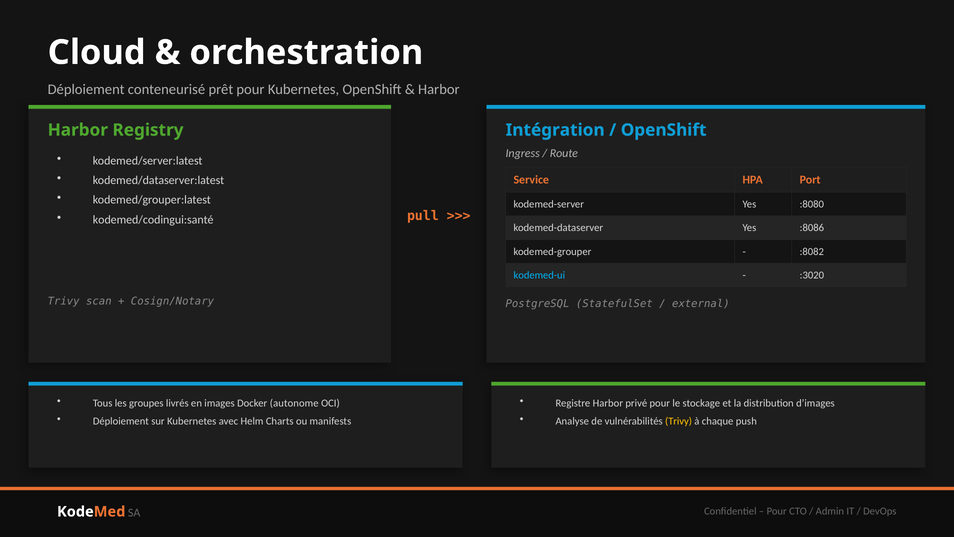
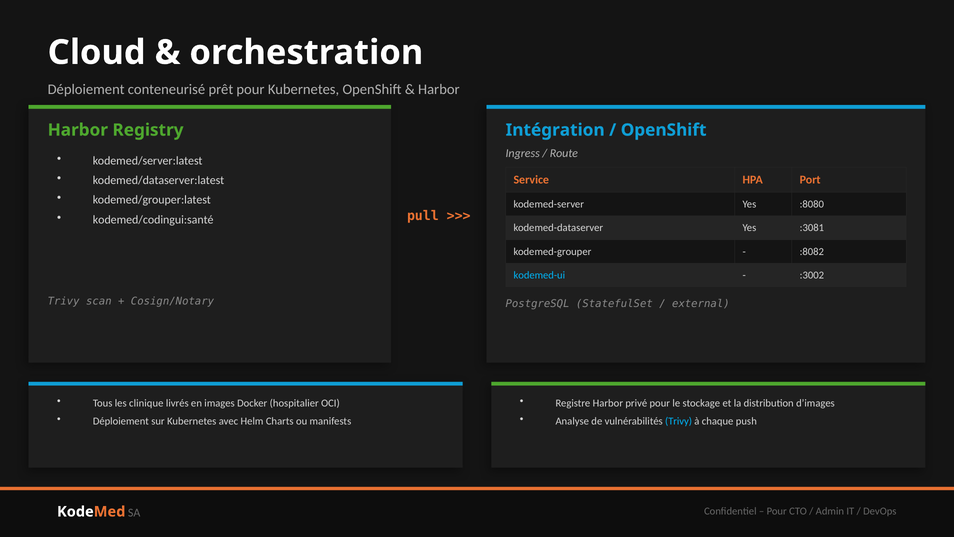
:8086: :8086 -> :3081 (812, 228)
:3020: :3020 -> :3002 (812, 275)
groupes: groupes -> clinique (146, 403)
autonome: autonome -> hospitalier (294, 403)
Trivy colour: yellow -> light blue (679, 421)
